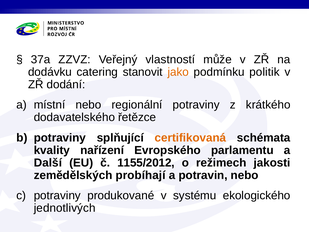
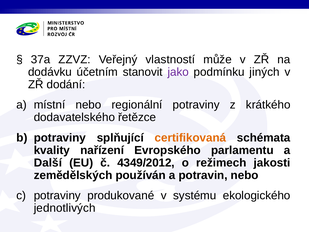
catering: catering -> účetním (97, 72)
jako colour: orange -> purple (178, 72)
politik: politik -> jiných (265, 72)
1155/2012: 1155/2012 -> 4349/2012 (146, 163)
probíhají: probíhají -> používán (141, 175)
